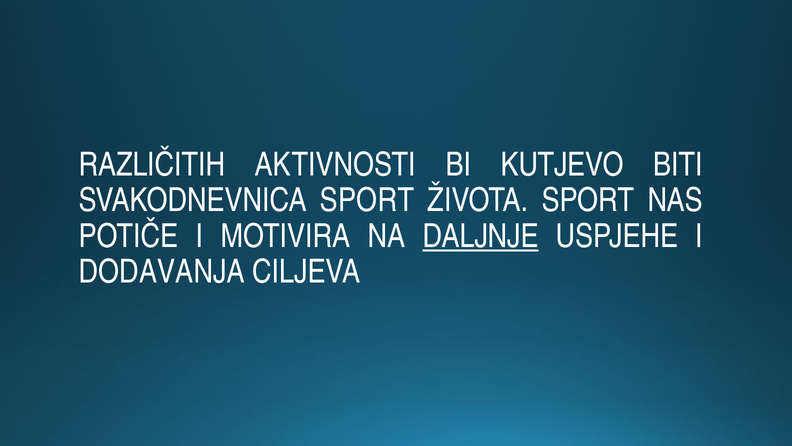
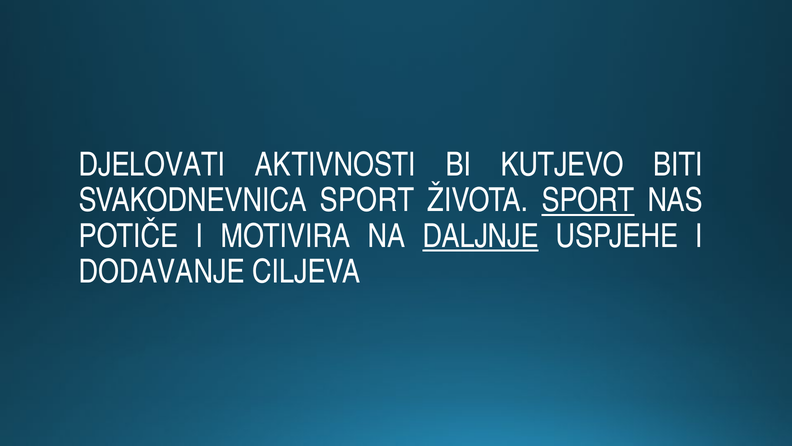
RAZLIČITIH: RAZLIČITIH -> DJELOVATI (152, 165)
SPORT underline: none -> present (588, 200)
DODAVANJA: DODAVANJA -> DODAVANJE (162, 272)
